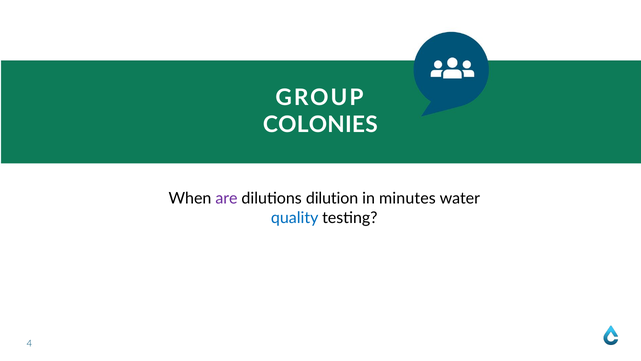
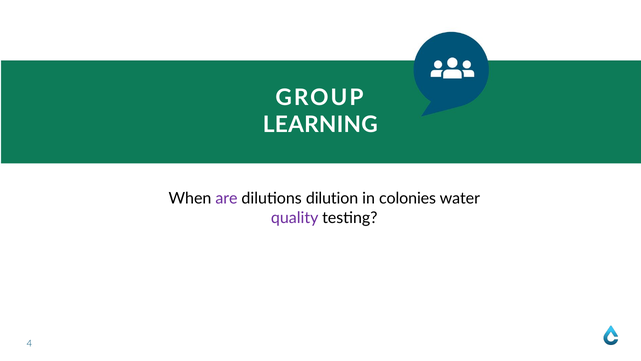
COLONIES: COLONIES -> LEARNING (320, 125)
minutes: minutes -> colonies (408, 198)
quality colour: blue -> purple (295, 218)
